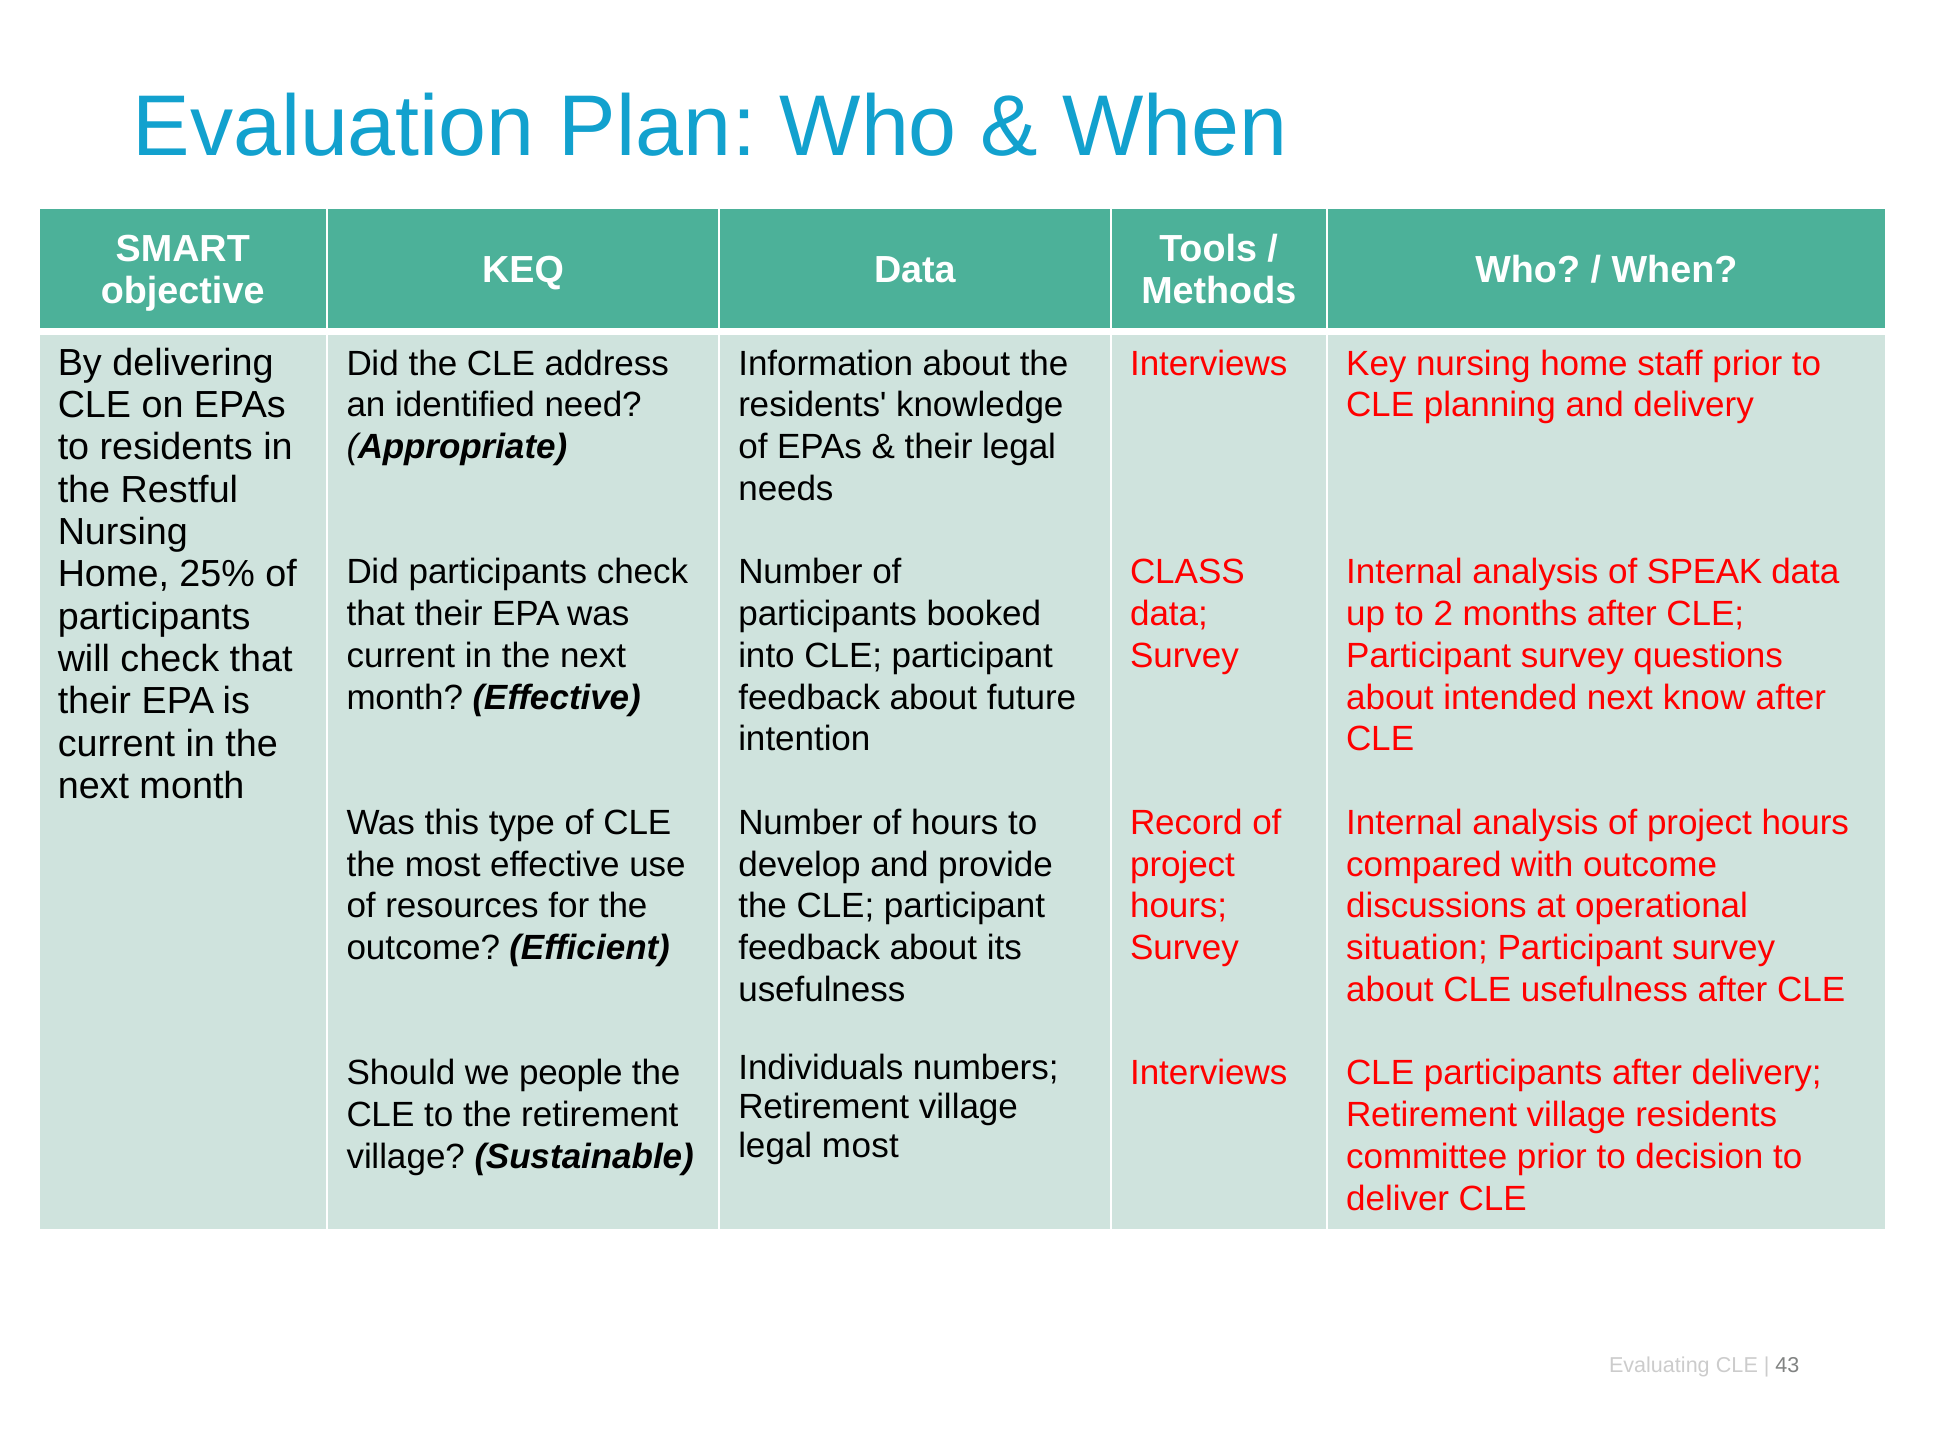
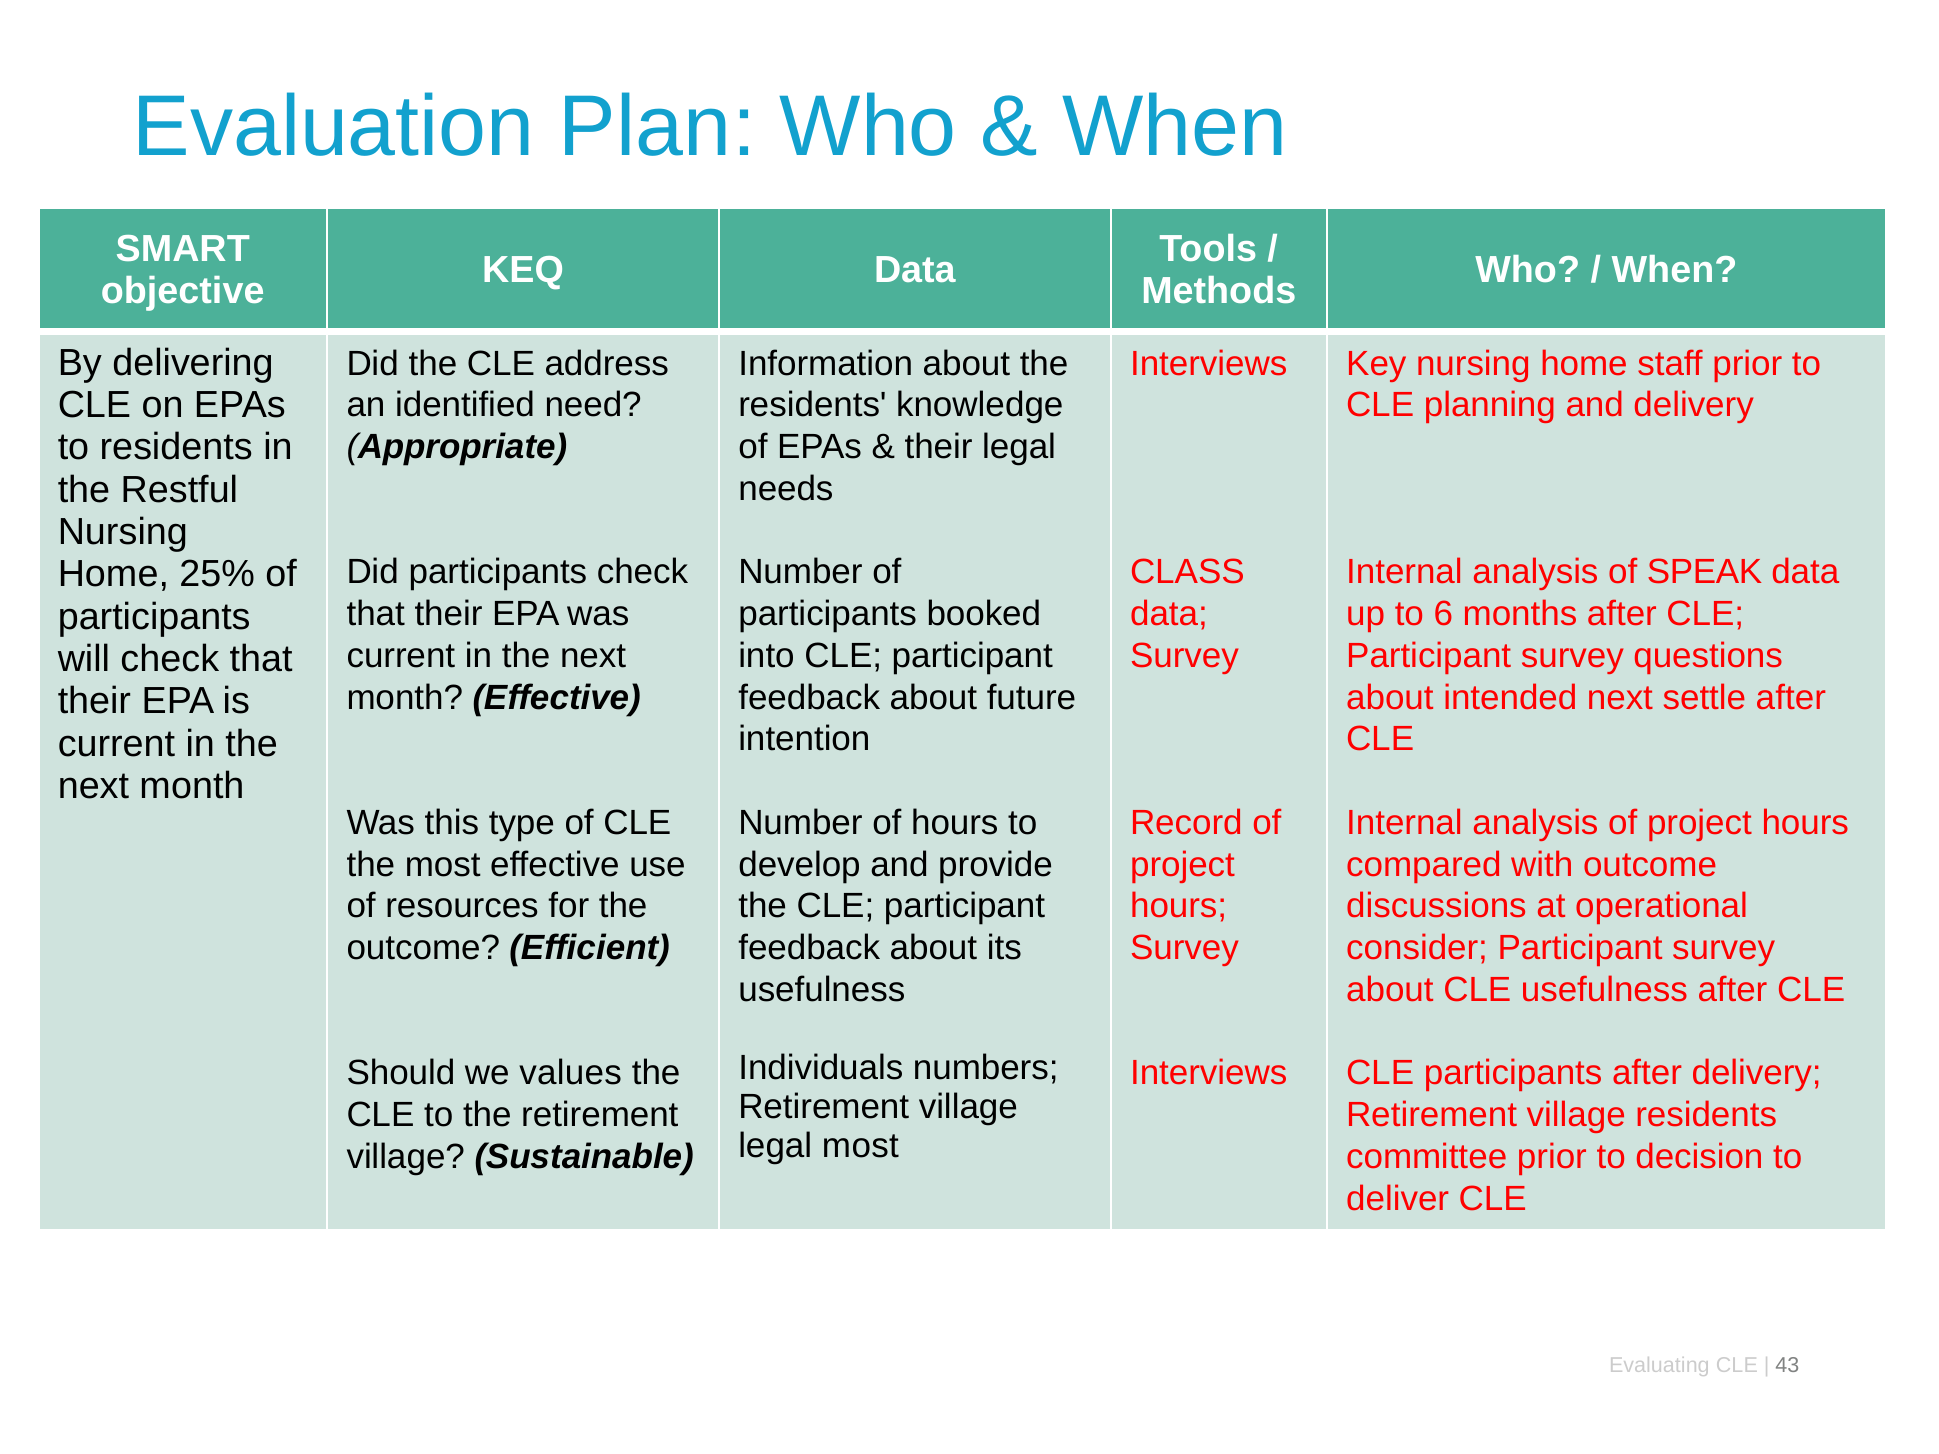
2: 2 -> 6 (1443, 614)
know: know -> settle (1704, 698)
situation: situation -> consider (1417, 948)
people: people -> values (571, 1074)
